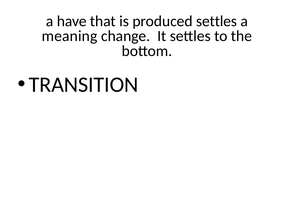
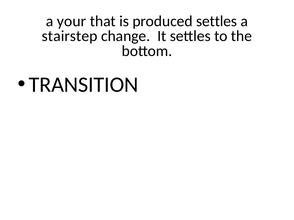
have: have -> your (72, 21)
meaning: meaning -> stairstep (70, 36)
